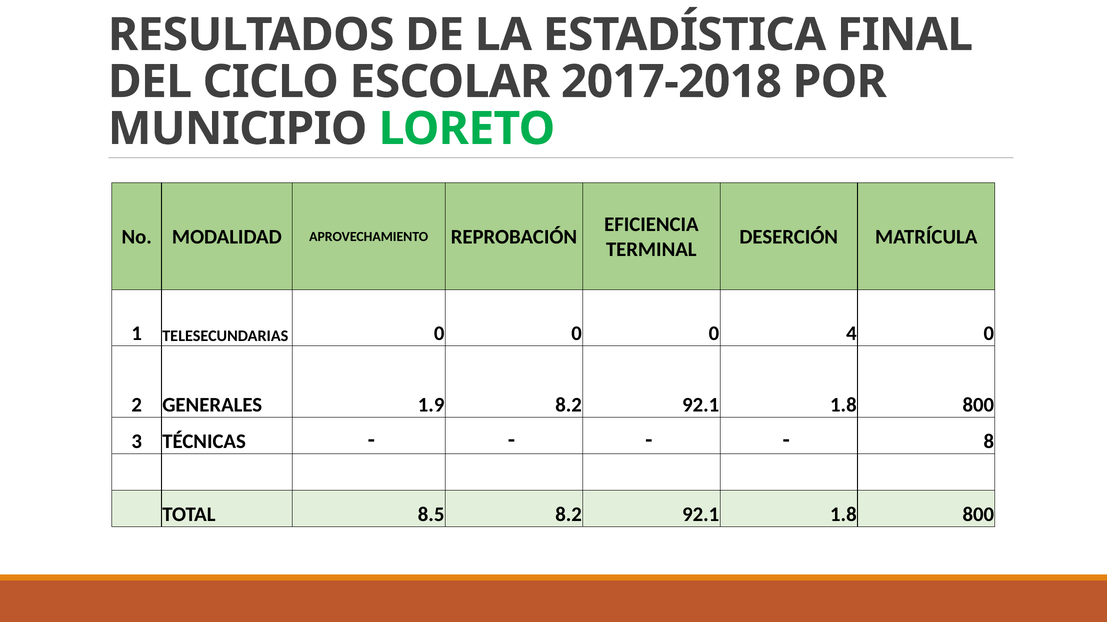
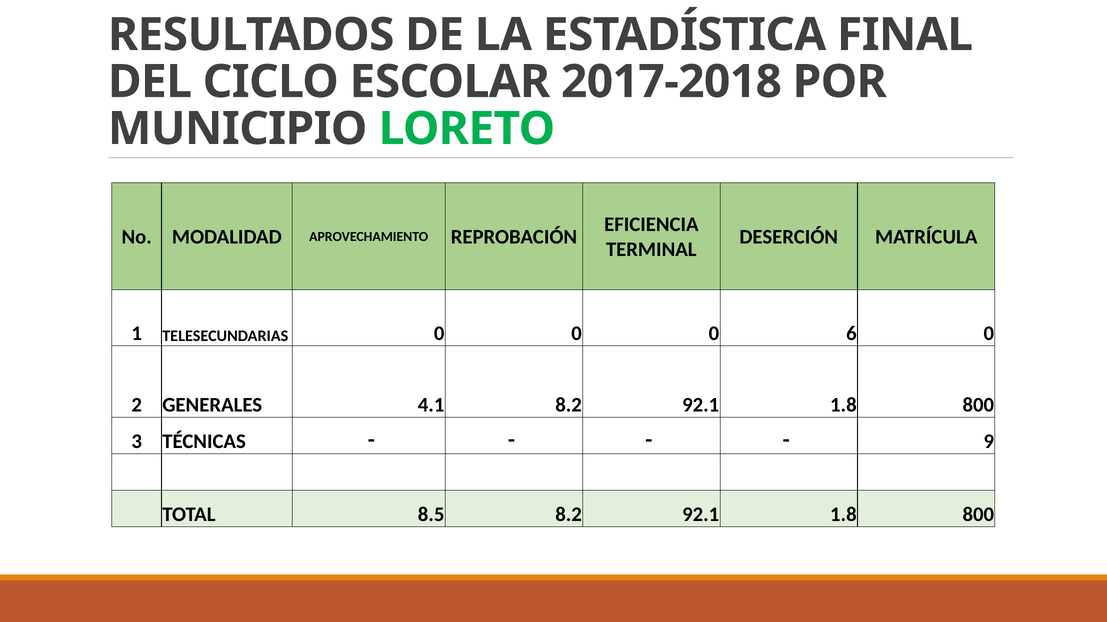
4: 4 -> 6 (851, 334)
1.9: 1.9 -> 4.1 (431, 405)
8: 8 -> 9 (989, 442)
